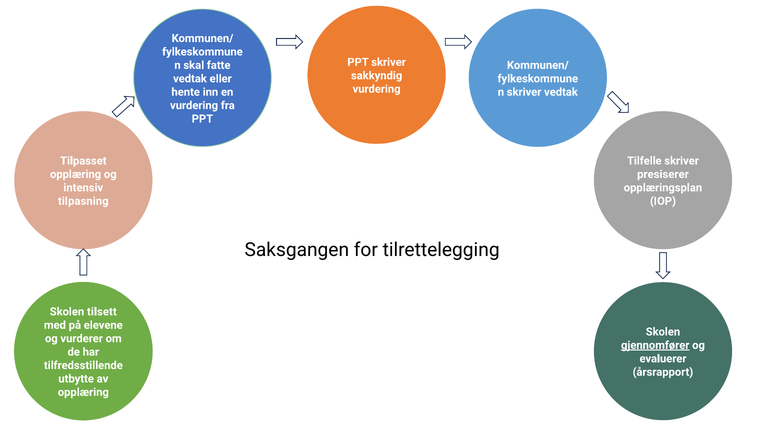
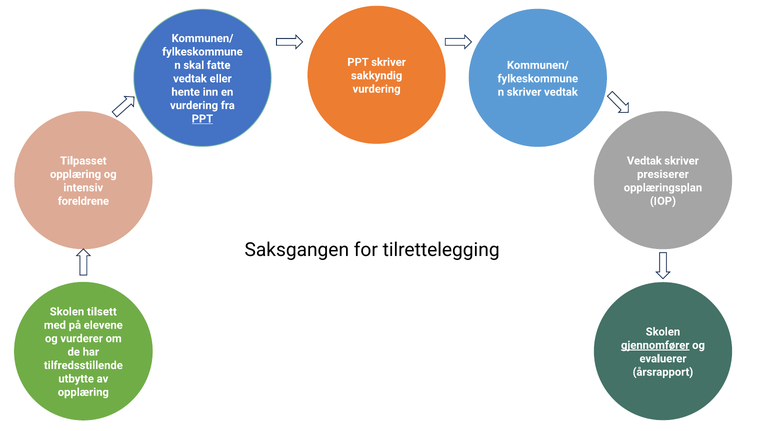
PPT underline: none -> present (202, 119)
Tilfelle: Tilfelle -> Vedtak (644, 161)
tilpasning: tilpasning -> foreldrene (83, 201)
